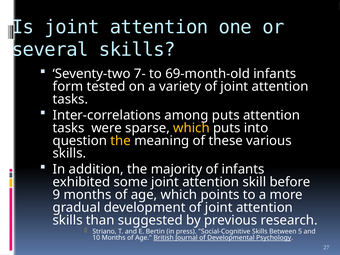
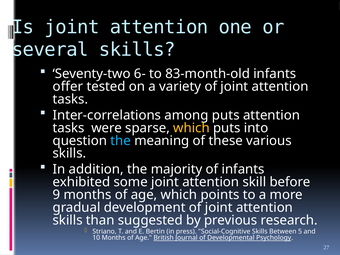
7-: 7- -> 6- (140, 74)
69-month-old: 69-month-old -> 83-month-old (208, 74)
form: form -> offer (68, 87)
the colour: yellow -> light blue (121, 141)
